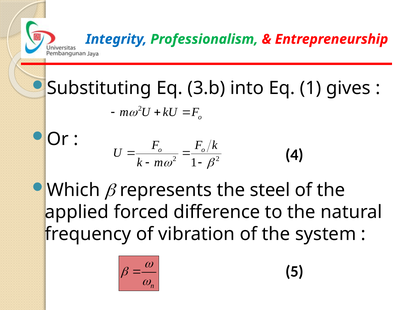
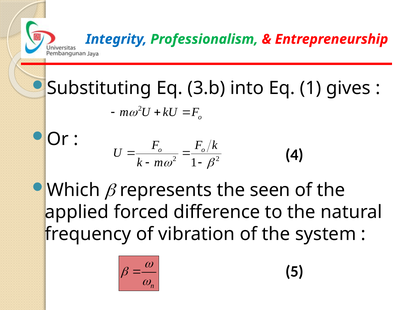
steel: steel -> seen (270, 190)
